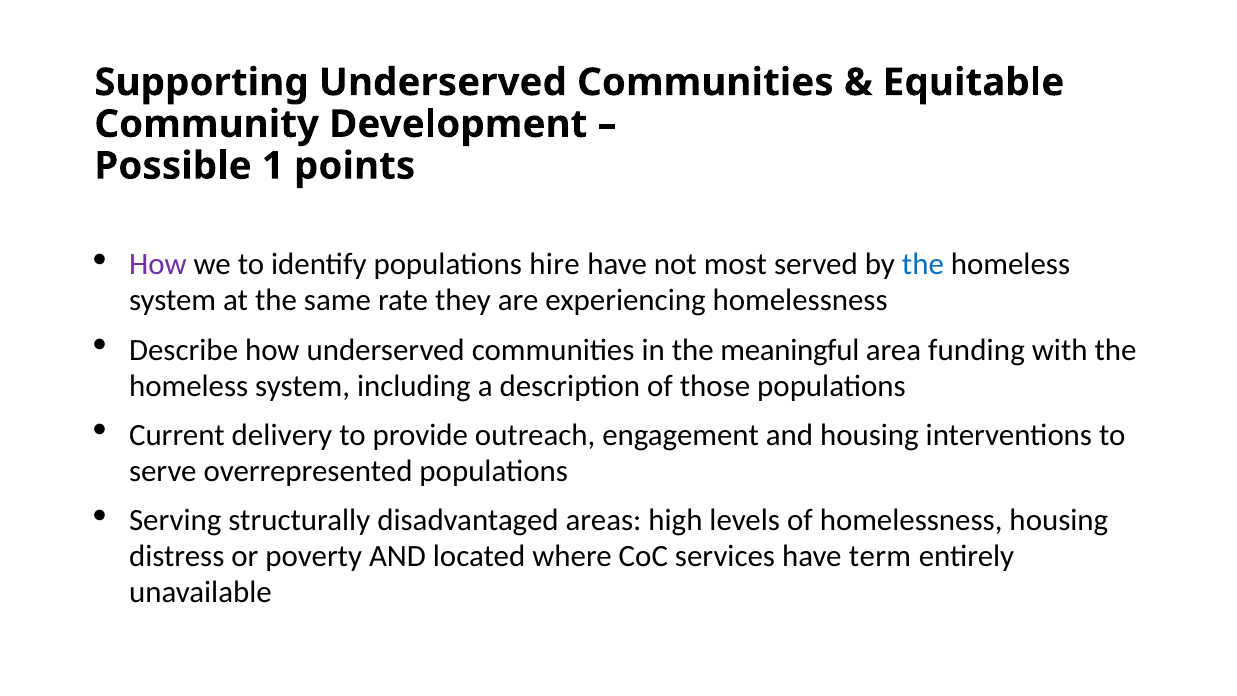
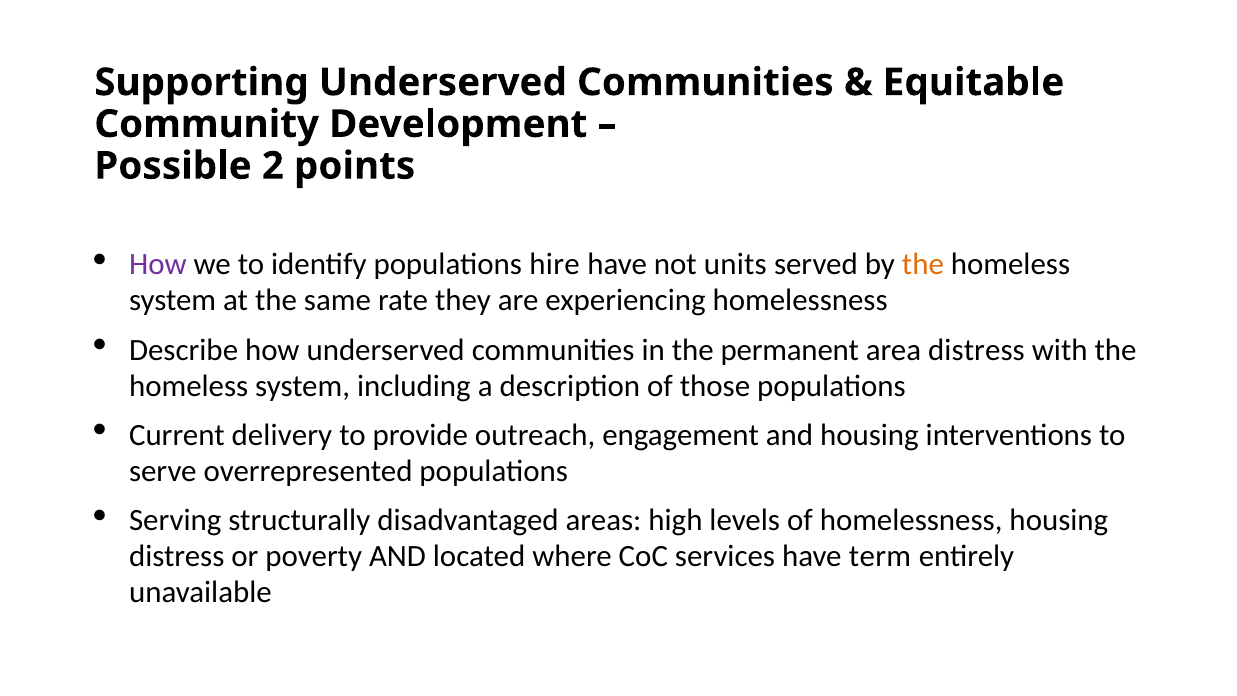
1: 1 -> 2 (273, 166)
most: most -> units (735, 265)
the colour: blue -> orange (923, 265)
meaningful: meaningful -> permanent (790, 350)
area funding: funding -> distress (976, 350)
